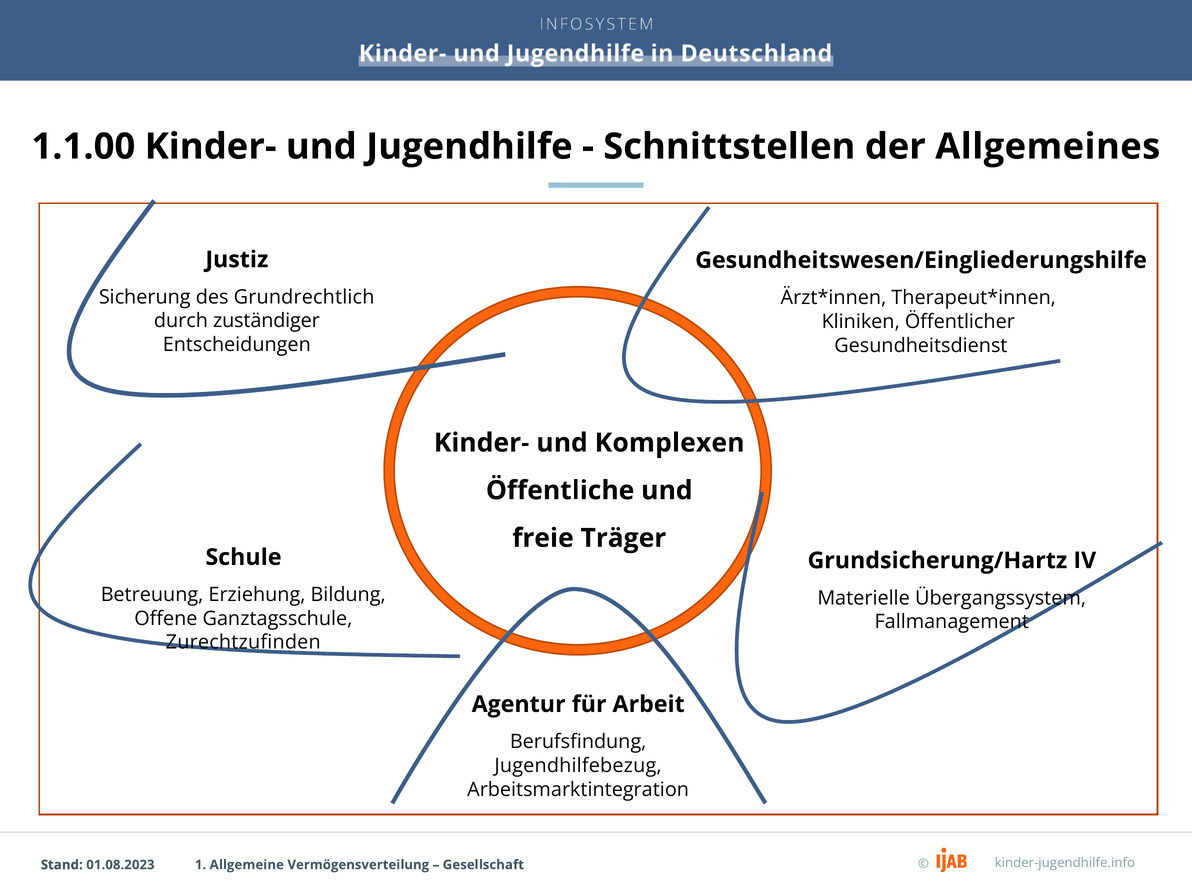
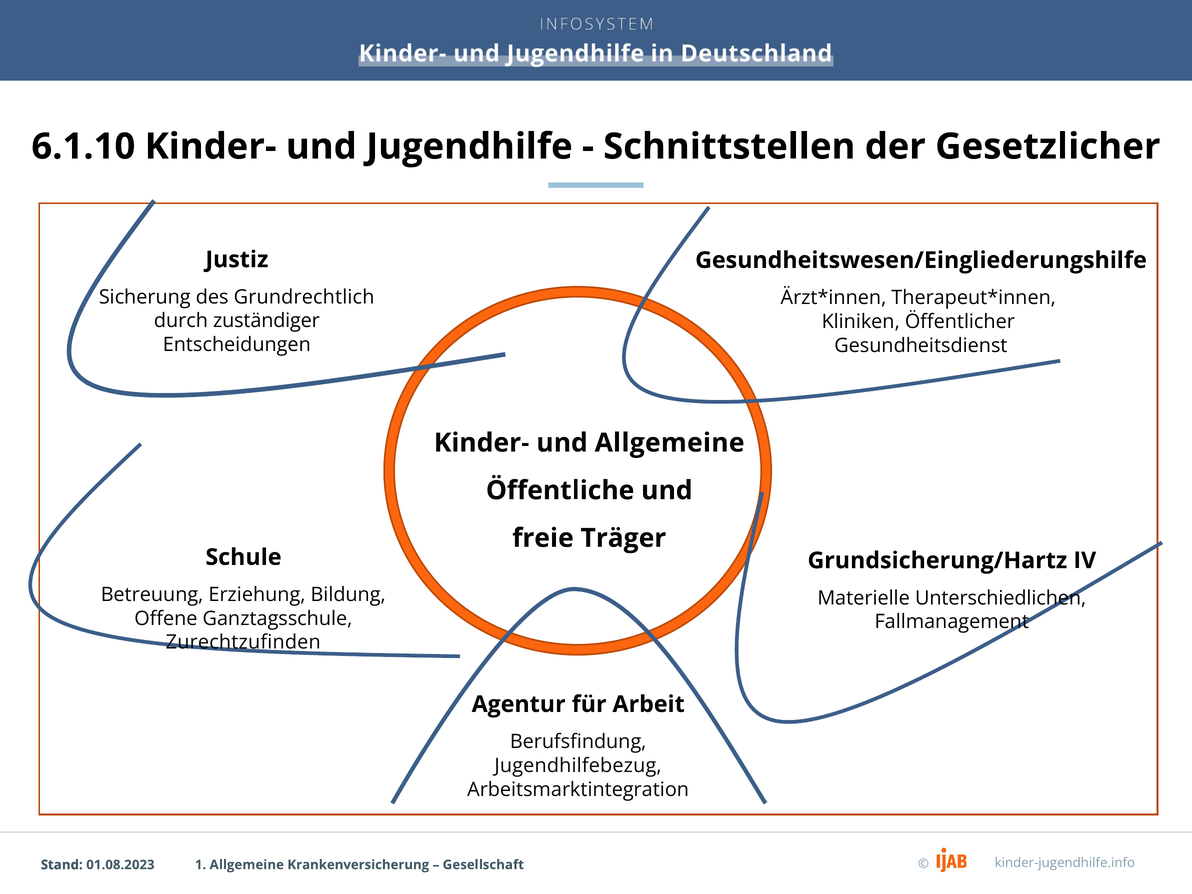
1.1.00: 1.1.00 -> 6.1.10 (83, 147)
Allgemeines: Allgemeines -> Gesetzlicher (1048, 147)
und Komplexen: Komplexen -> Allgemeine (670, 443)
Übergangssystem: Übergangssystem -> Unterschiedlichen (1001, 598)
Vermögensverteilung: Vermögensverteilung -> Krankenversicherung (358, 865)
